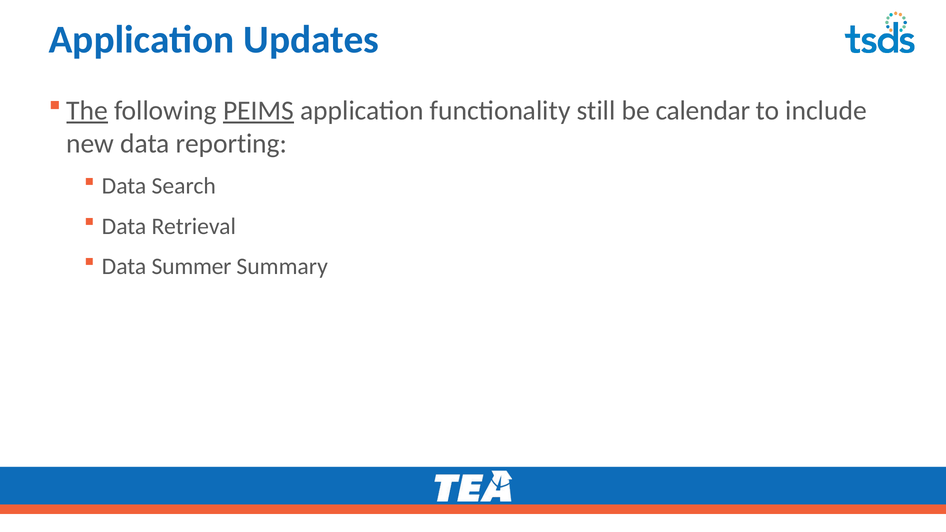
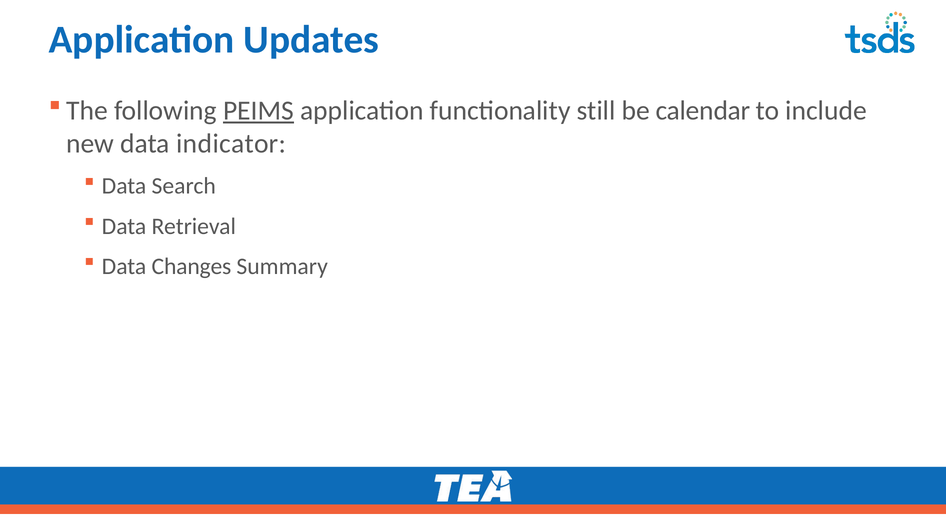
The underline: present -> none (87, 111)
reporting: reporting -> indicator (231, 144)
Summer: Summer -> Changes (191, 267)
